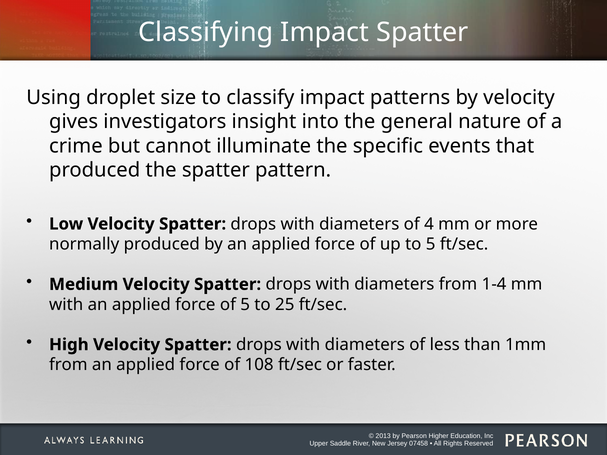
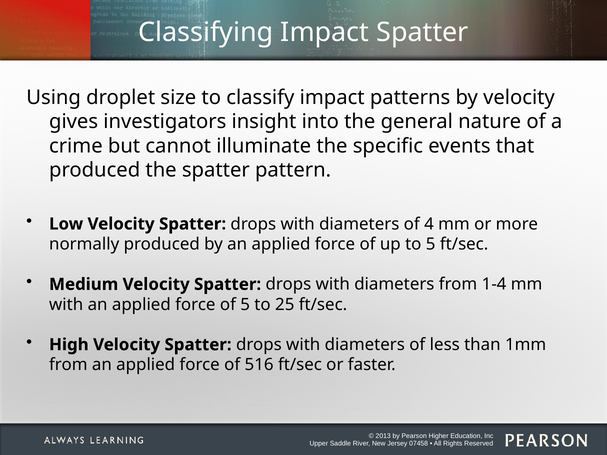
108: 108 -> 516 (259, 365)
